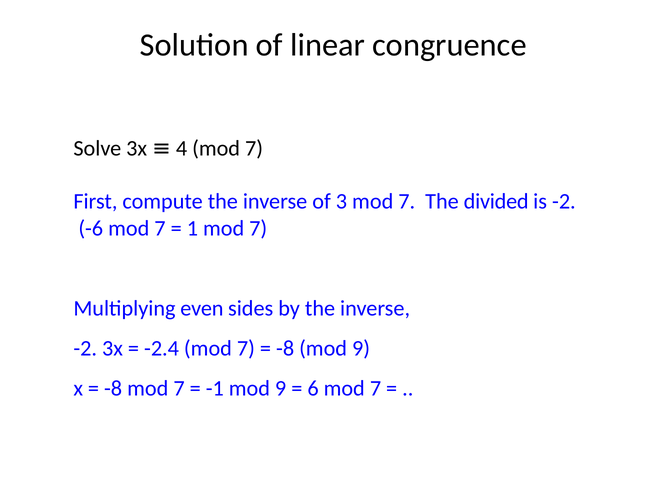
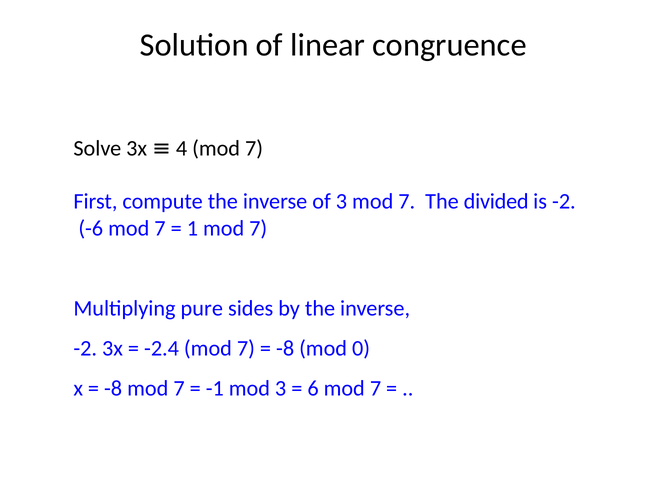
even: even -> pure (202, 308)
-8 mod 9: 9 -> 0 (361, 348)
-1 mod 9: 9 -> 3 (281, 388)
